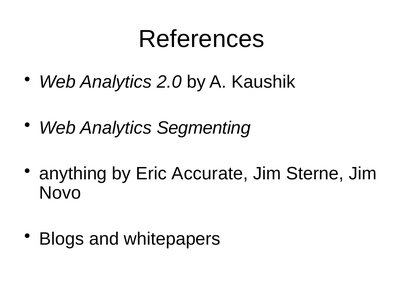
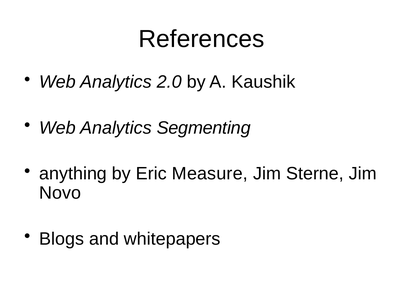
Accurate: Accurate -> Measure (210, 174)
